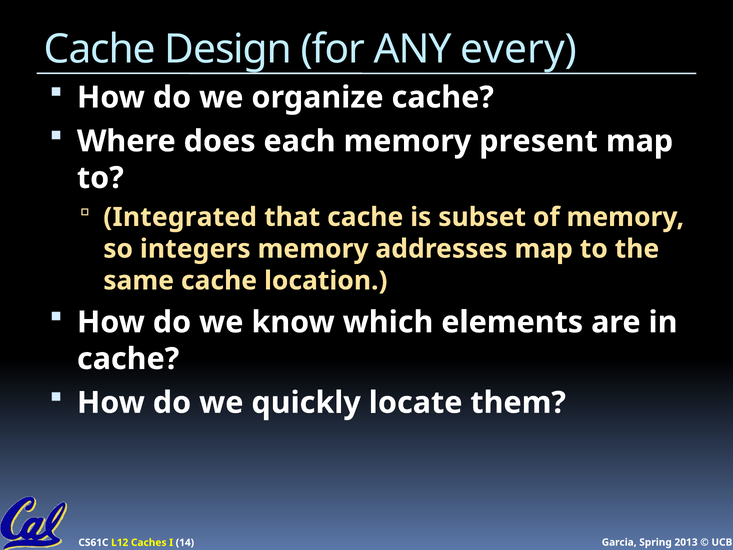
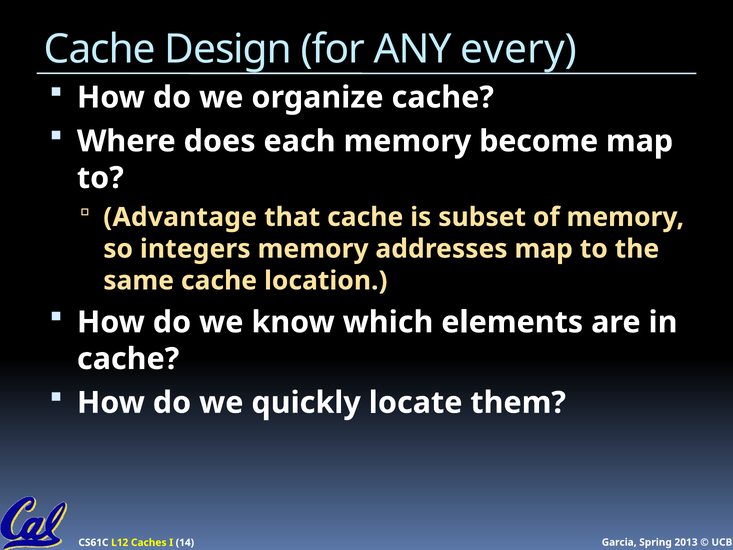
present: present -> become (539, 141)
Integrated: Integrated -> Advantage (180, 217)
